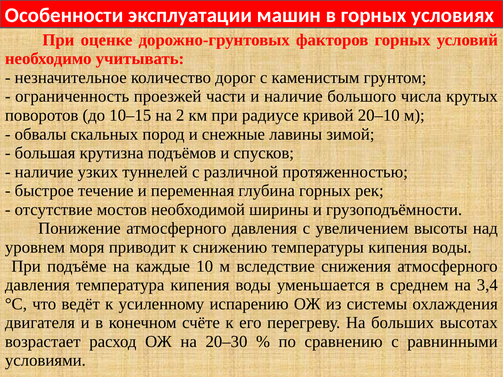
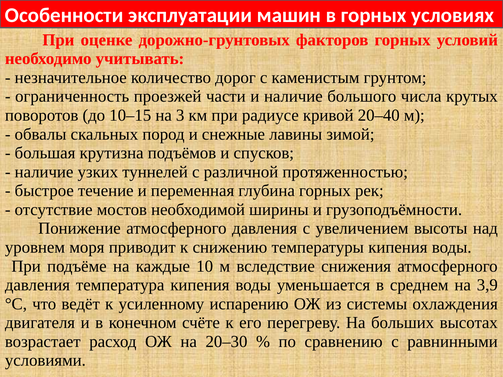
2: 2 -> 3 (180, 115)
20–10: 20–10 -> 20–40 (379, 115)
3,4: 3,4 -> 3,9 (487, 285)
